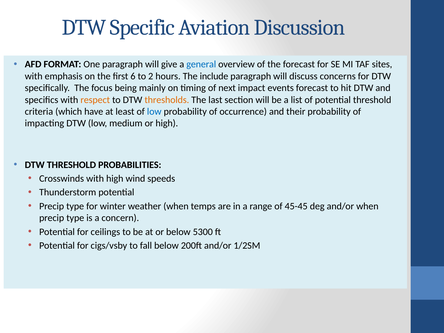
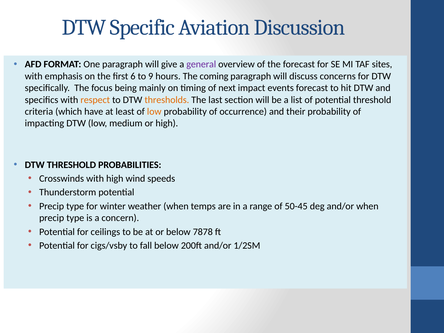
general colour: blue -> purple (201, 64)
2: 2 -> 9 (151, 76)
include: include -> coming (214, 76)
low colour: blue -> orange (154, 112)
45-45: 45-45 -> 50-45 (296, 206)
5300: 5300 -> 7878 (203, 232)
